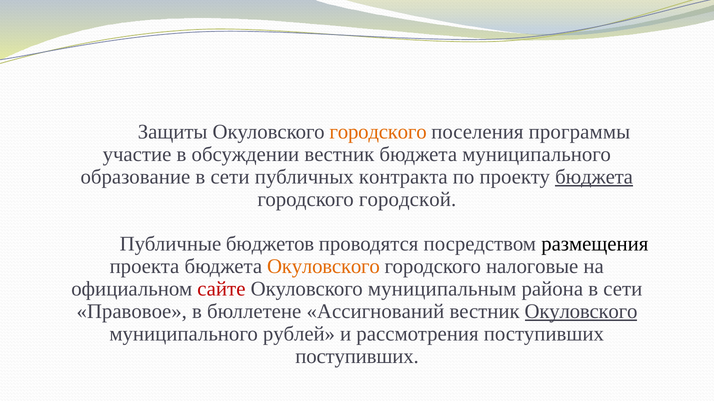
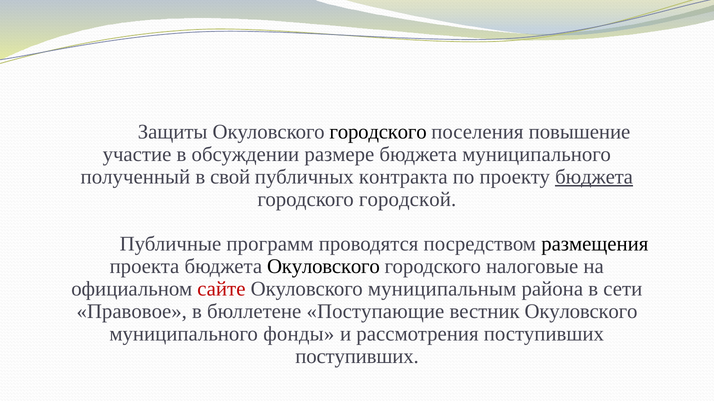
городского colour: orange -> black (378, 132)
программы: программы -> повышение (580, 132)
обсуждении вестник: вестник -> размере (339, 155)
образование: образование -> полученный (135, 177)
сети: сети -> свой (230, 177)
бюджетов: бюджетов -> программ (270, 244)
Окуловского colour: orange -> black (323, 267)
Ассигнований: Ассигнований -> Поступающие (375, 312)
Окуловского underline: present -> none (581, 312)
рублей: рублей -> фонды (299, 334)
